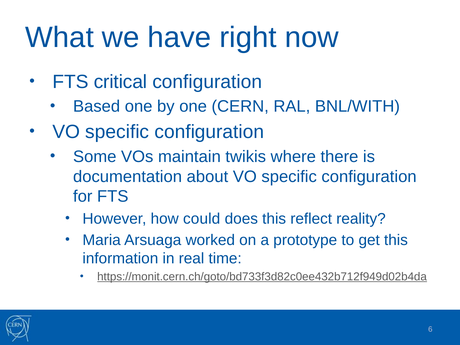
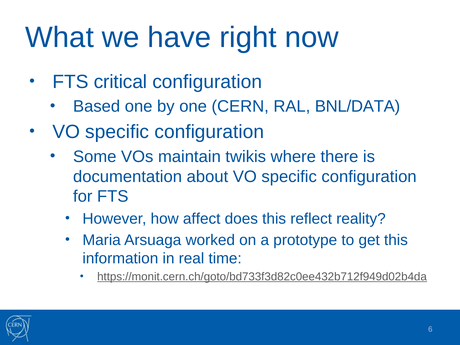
BNL/WITH: BNL/WITH -> BNL/DATA (358, 106)
could: could -> affect (202, 219)
